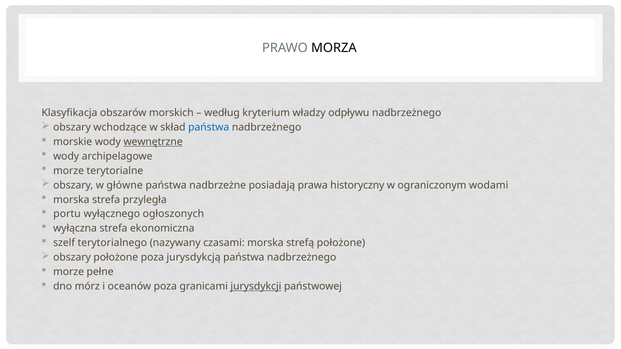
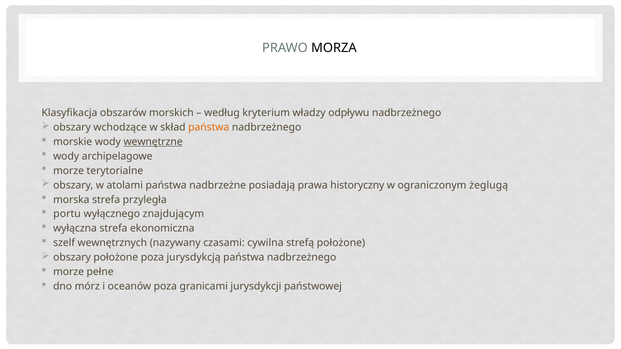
państwa colour: blue -> orange (209, 127)
główne: główne -> atolami (125, 185)
wodami: wodami -> żeglugą (489, 185)
ogłoszonych: ogłoszonych -> znajdującym (173, 214)
terytorialnego: terytorialnego -> wewnętrznych (112, 243)
czasami morska: morska -> cywilna (265, 243)
jurysdykcji underline: present -> none (256, 287)
